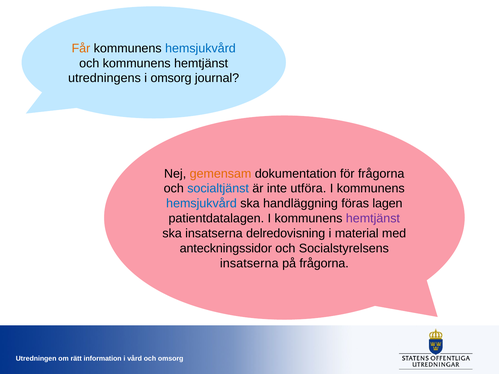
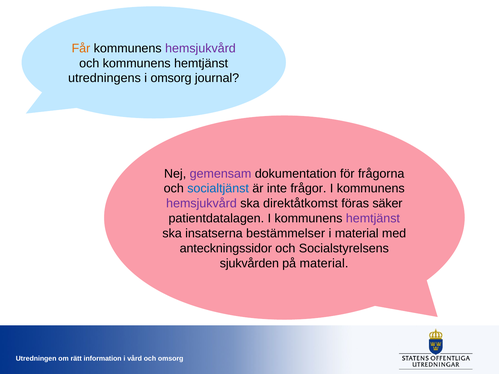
hemsjukvård colour: blue -> purple (200, 48)
gemensam colour: orange -> purple (221, 174)
utföra: utföra -> frågor (308, 189)
hemsjukvård colour: blue -> purple (201, 204)
handläggning: handläggning -> direktåtkomst (300, 204)
lagen: lagen -> säker (387, 204)
delredovisning: delredovisning -> bestämmelser (286, 234)
insatserna: insatserna -> sjukvården (249, 263)
på frågorna: frågorna -> material (324, 263)
